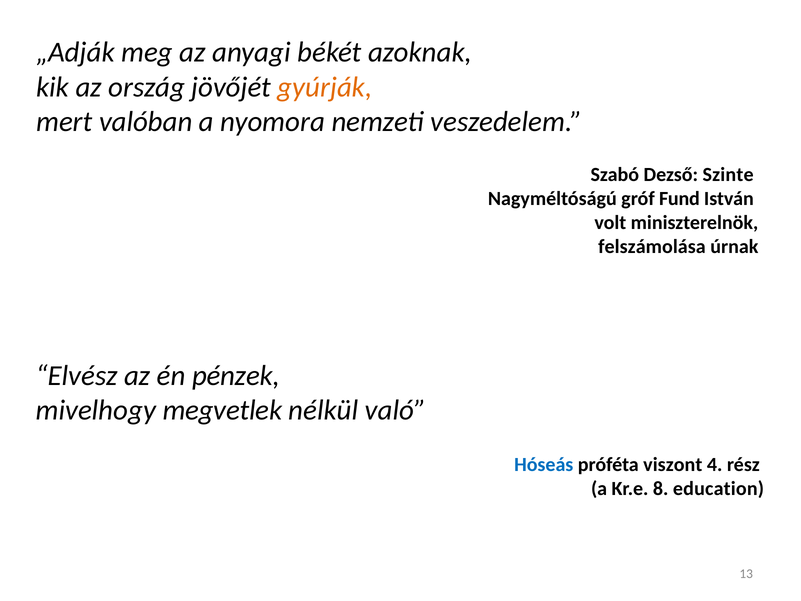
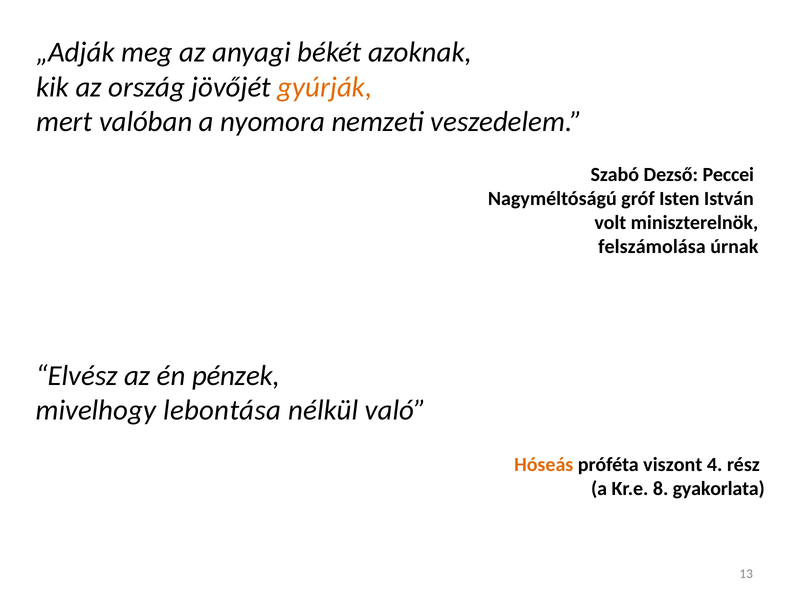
Szinte: Szinte -> Peccei (728, 175)
Fund: Fund -> Isten (679, 199)
megvetlek: megvetlek -> lebontása (222, 410)
Hóseás colour: blue -> orange (544, 465)
education: education -> gyakorlata (719, 489)
